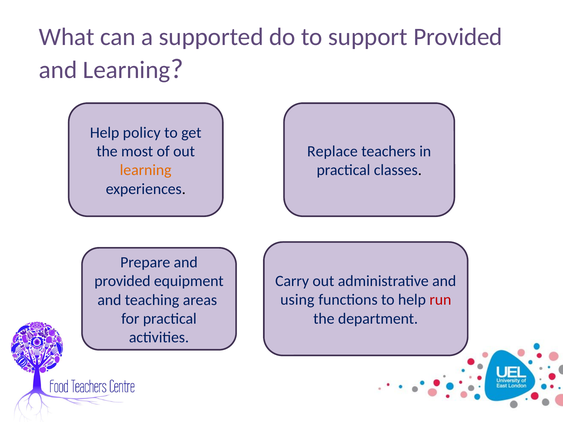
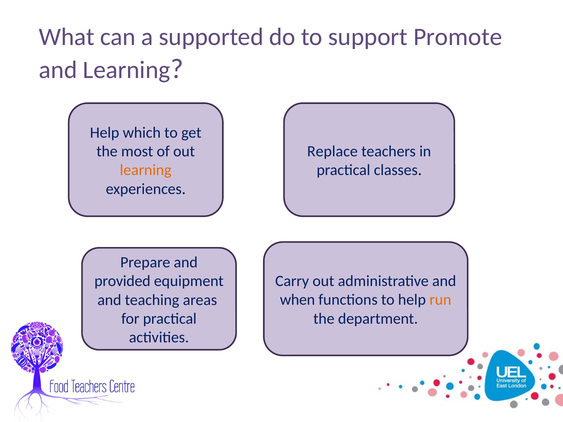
support Provided: Provided -> Promote (458, 37)
policy: policy -> which (142, 133)
using: using -> when (297, 300)
run colour: red -> orange (440, 300)
